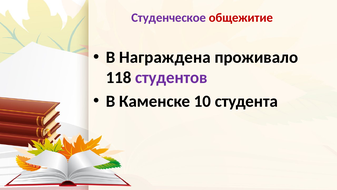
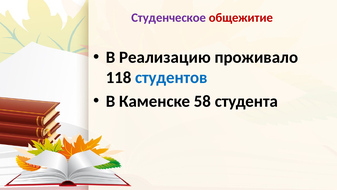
Награждена: Награждена -> Реализацию (165, 57)
студентов colour: purple -> blue (171, 77)
10: 10 -> 58 (202, 101)
